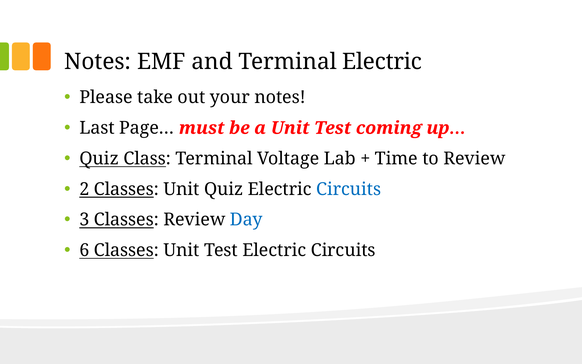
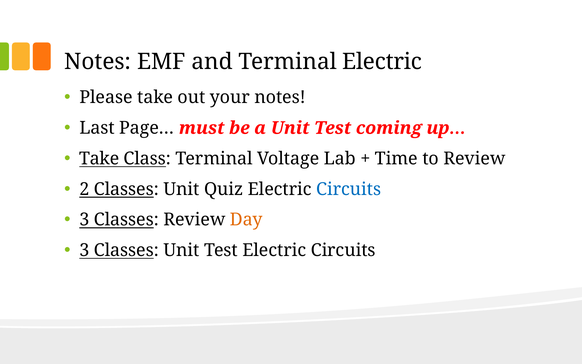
Quiz: Quiz -> Take (99, 158)
Day colour: blue -> orange (246, 220)
6: 6 -> 3 (84, 250)
